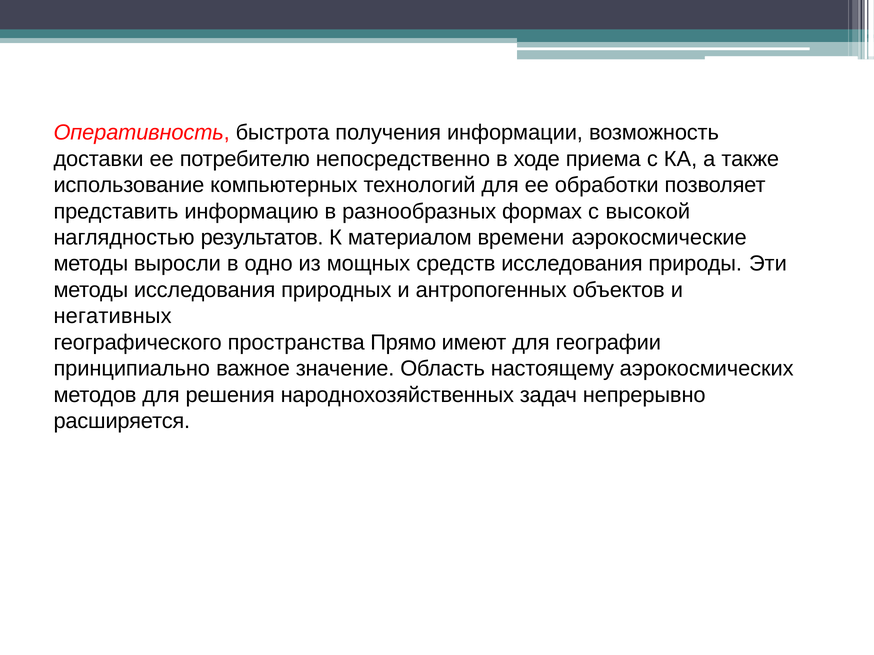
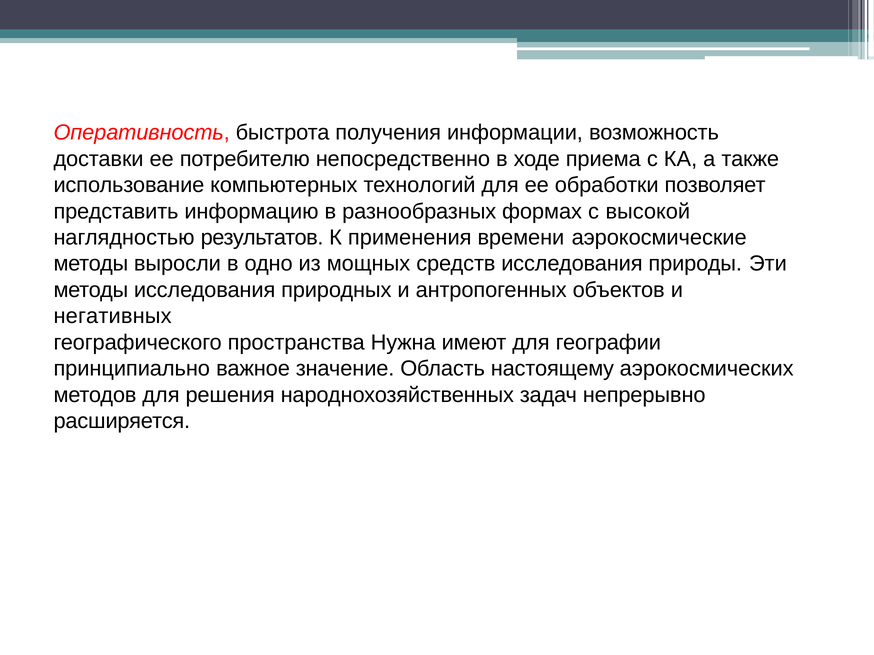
материалом: материалом -> применения (410, 238)
Прямо: Прямо -> Нужна (403, 343)
